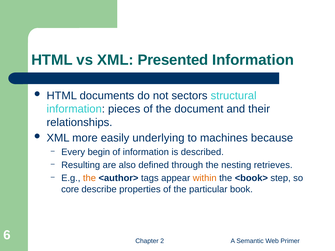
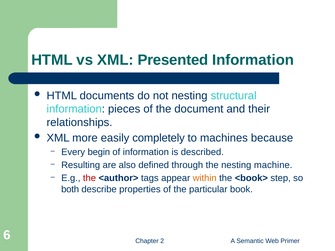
not sectors: sectors -> nesting (190, 96)
underlying: underlying -> completely (159, 138)
retrieves: retrieves -> machine (273, 165)
the colour: orange -> red (89, 178)
core: core -> both (70, 189)
